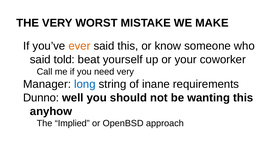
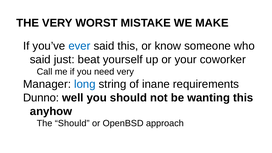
ever colour: orange -> blue (79, 46)
told: told -> just (64, 60)
The Implied: Implied -> Should (72, 123)
